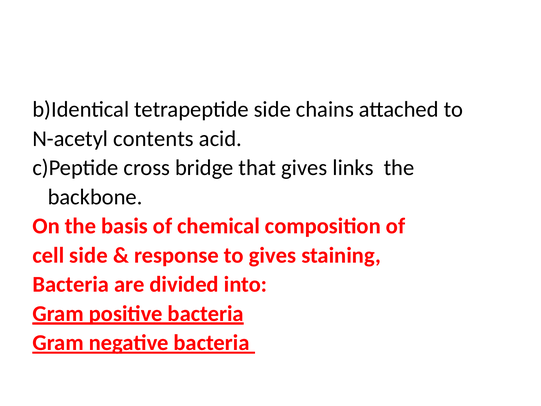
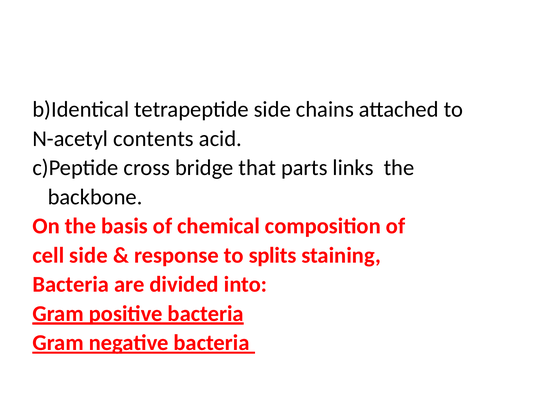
that gives: gives -> parts (304, 168)
to gives: gives -> splits (273, 255)
